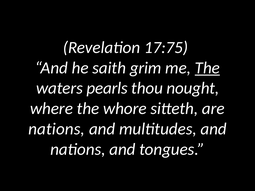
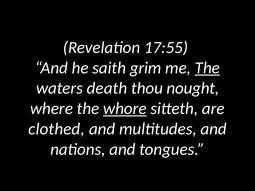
17:75: 17:75 -> 17:55 (166, 48)
pearls: pearls -> death (107, 88)
whore underline: none -> present (125, 109)
nations: nations -> clothed (57, 129)
